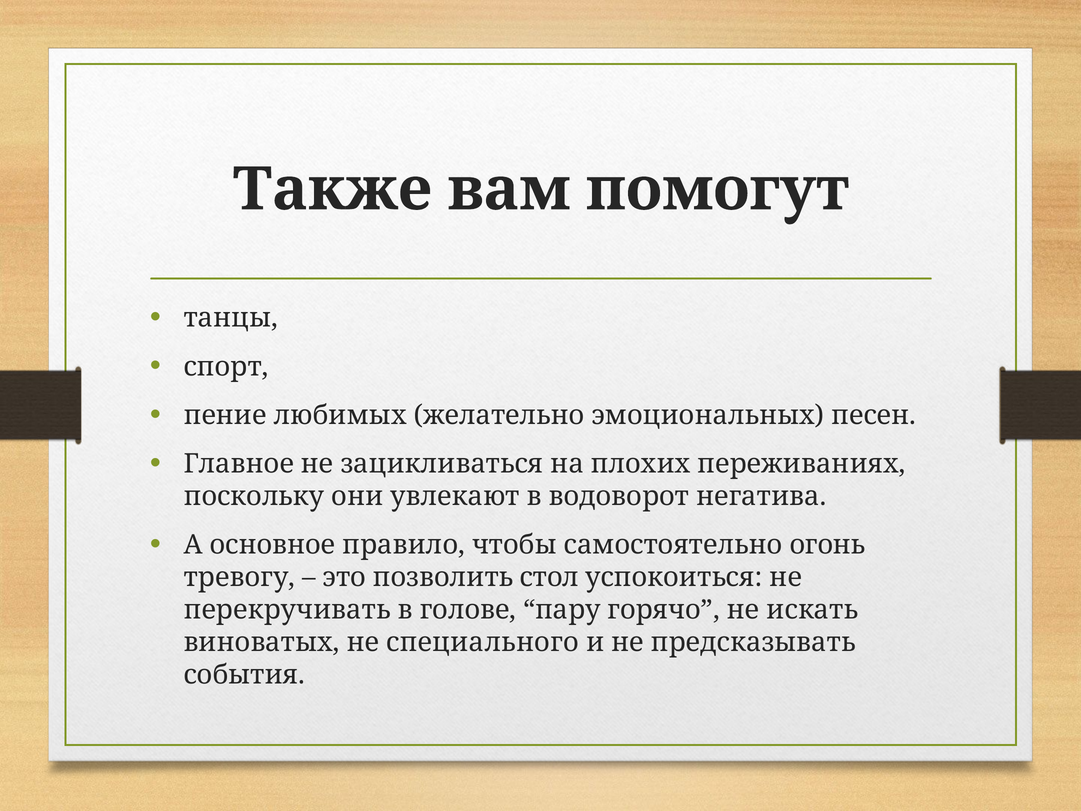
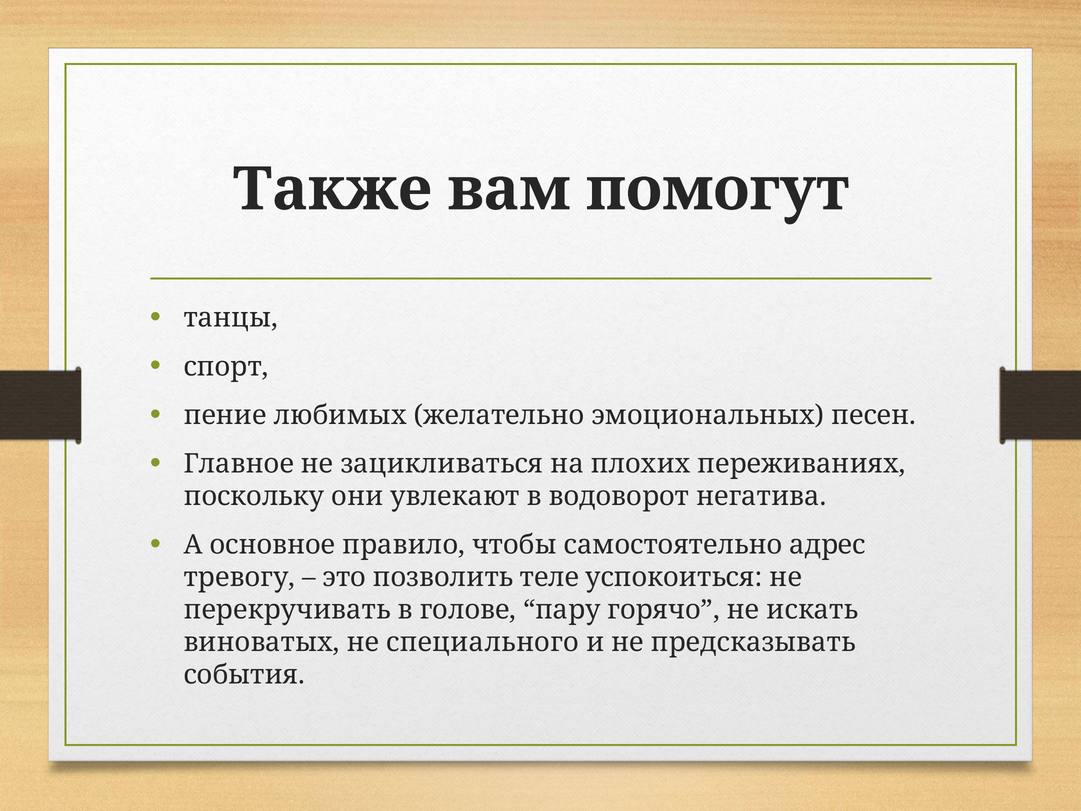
огонь: огонь -> адрес (827, 545)
стол: стол -> теле (549, 577)
